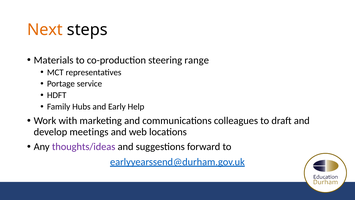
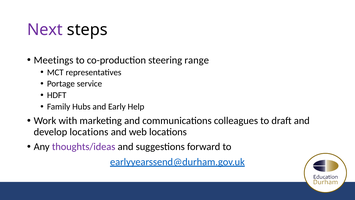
Next colour: orange -> purple (45, 30)
Materials: Materials -> Meetings (54, 60)
develop meetings: meetings -> locations (89, 132)
